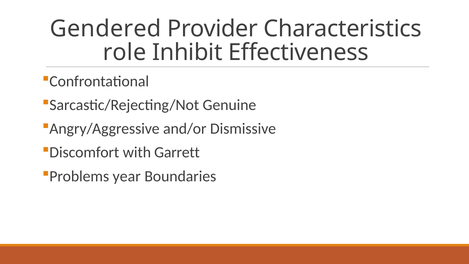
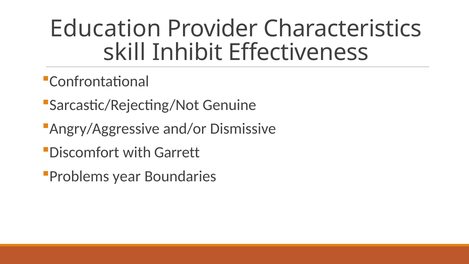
Gendered: Gendered -> Education (106, 29)
role: role -> skill (125, 53)
